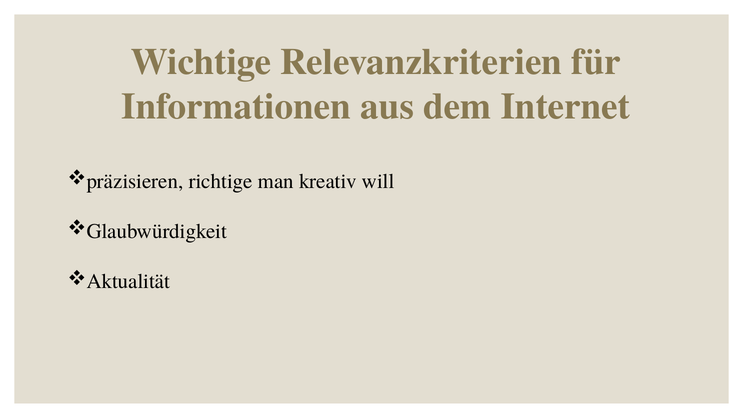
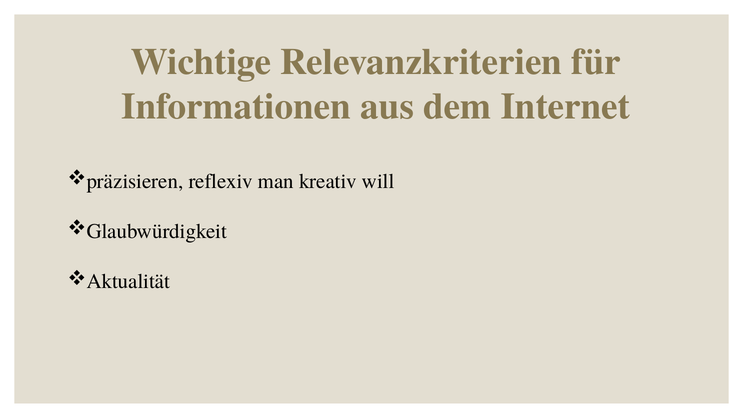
richtige: richtige -> reflexiv (221, 181)
